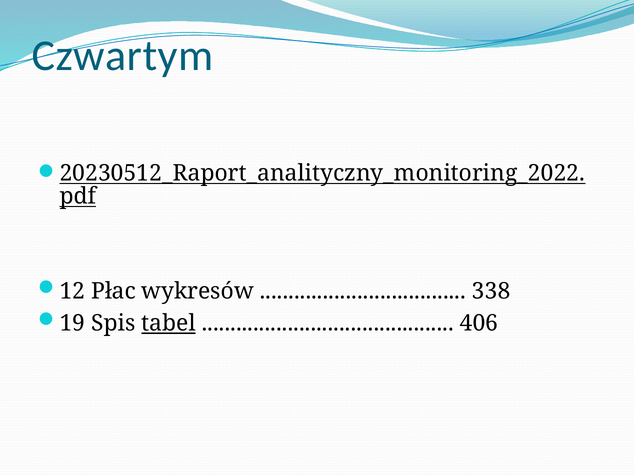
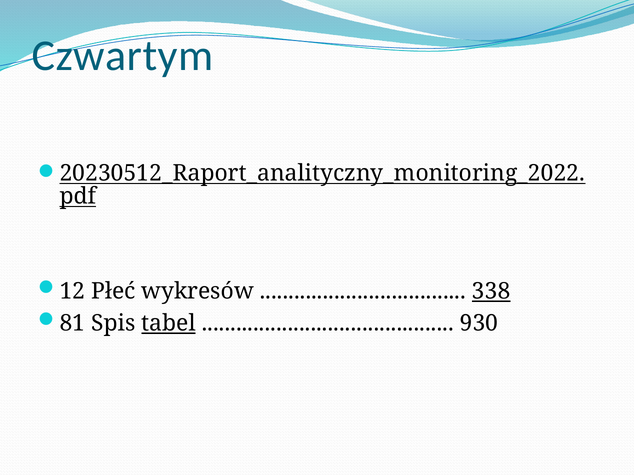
Płac: Płac -> Płeć (113, 292)
338 underline: none -> present (491, 292)
19: 19 -> 81 (72, 324)
406: 406 -> 930 (479, 324)
